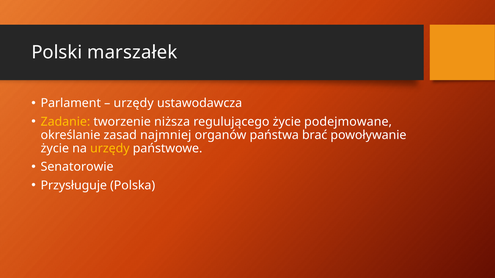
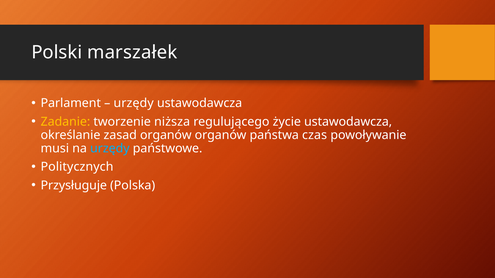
życie podejmowane: podejmowane -> ustawodawcza (348, 122)
zasad najmniej: najmniej -> organów (166, 135)
brać: brać -> czas (315, 135)
życie: życie -> musi (55, 149)
urzędy colour: yellow -> light blue (110, 149)
Senatorowie: Senatorowie -> Politycznych (77, 167)
